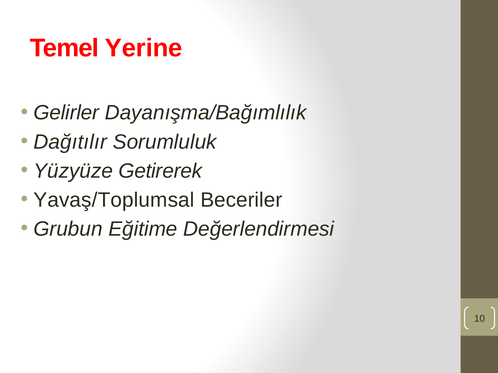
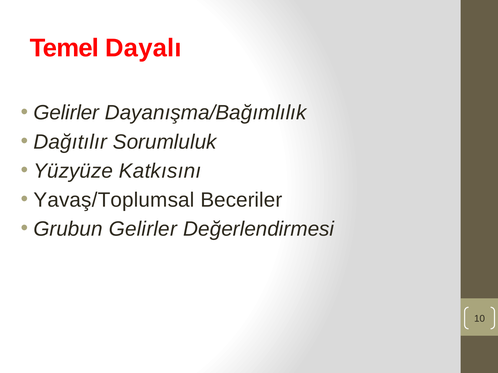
Yerine: Yerine -> Dayalı (143, 48)
Getirerek: Getirerek -> Katkısını (160, 171)
Grubun Eğitime: Eğitime -> Gelirler (143, 229)
